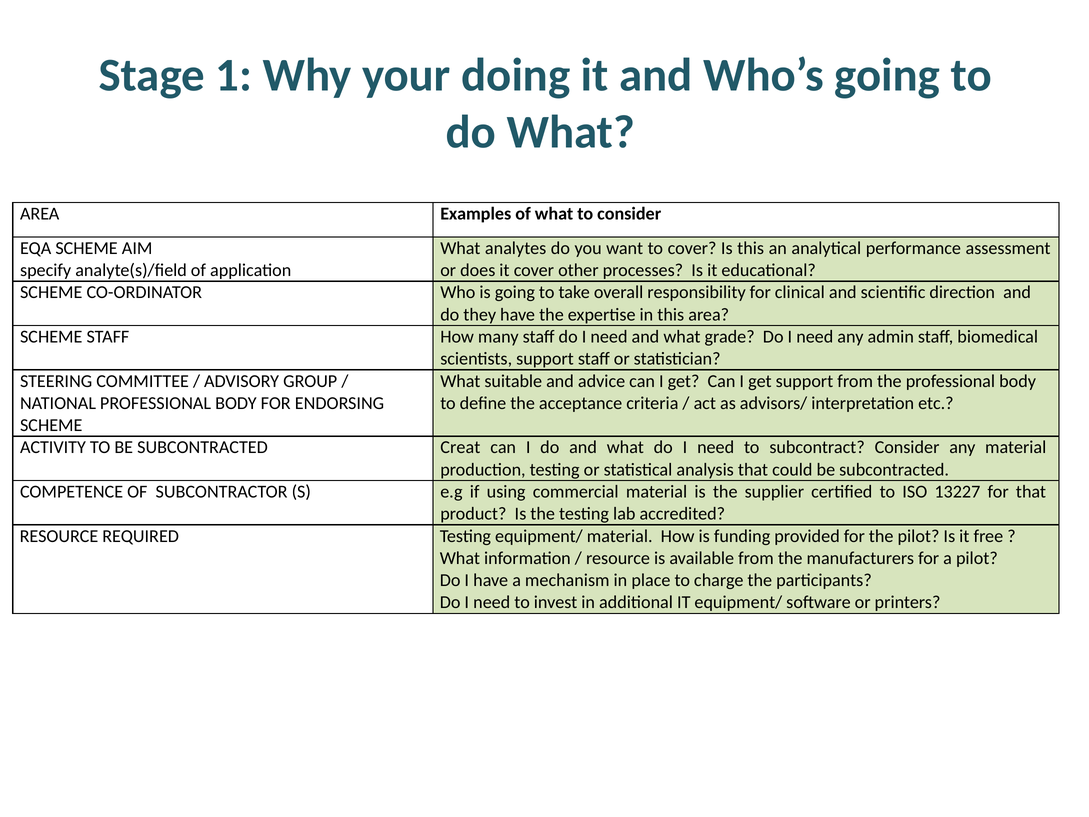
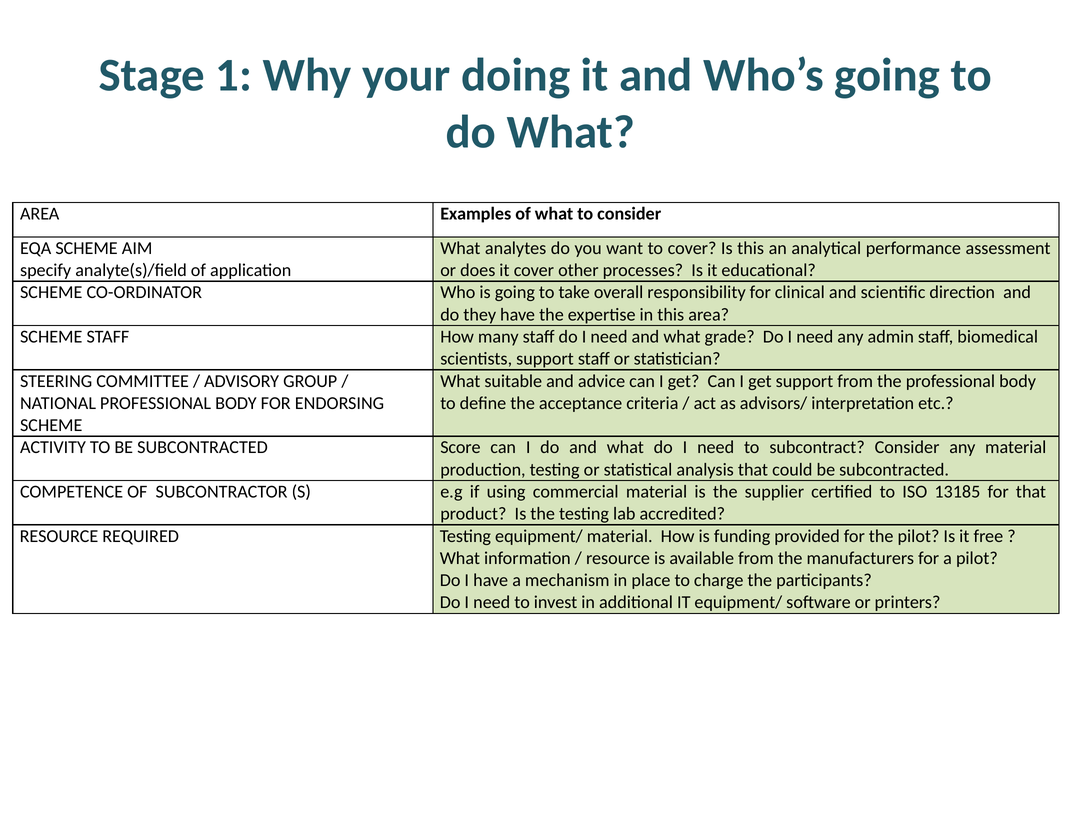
Creat: Creat -> Score (460, 447)
13227: 13227 -> 13185 (957, 492)
